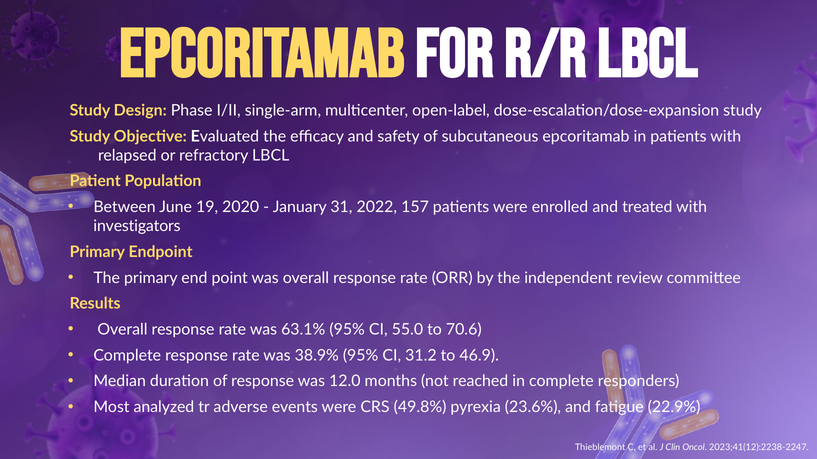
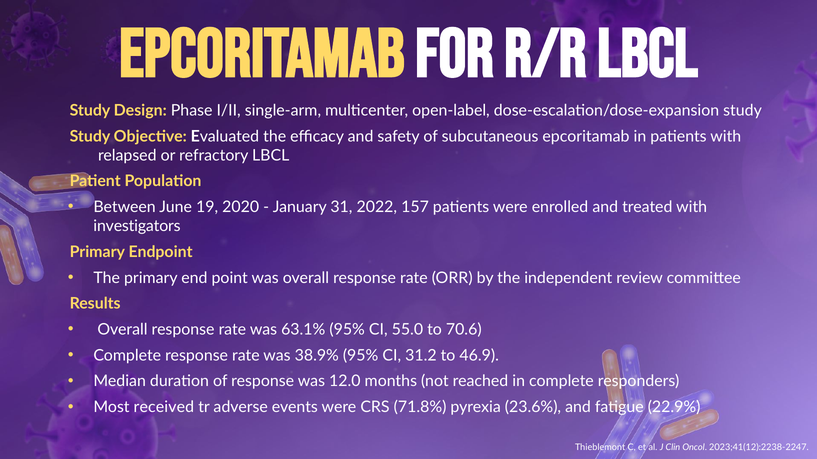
analyzed: analyzed -> received (164, 408)
49.8%: 49.8% -> 71.8% (420, 408)
